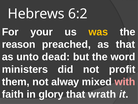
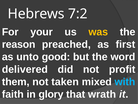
6:2: 6:2 -> 7:2 (78, 14)
as that: that -> first (126, 44)
dead: dead -> good (56, 57)
ministers: ministers -> delivered (25, 69)
alway: alway -> taken (65, 81)
with colour: pink -> light blue (125, 81)
